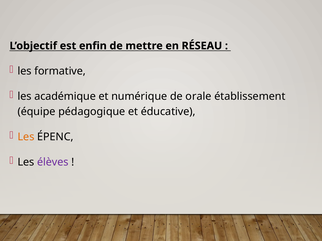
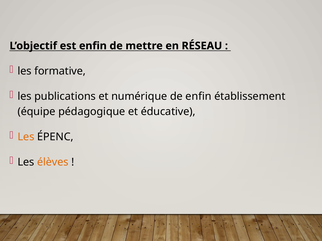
académique: académique -> publications (65, 96)
de orale: orale -> enfin (199, 96)
élèves colour: purple -> orange (53, 163)
